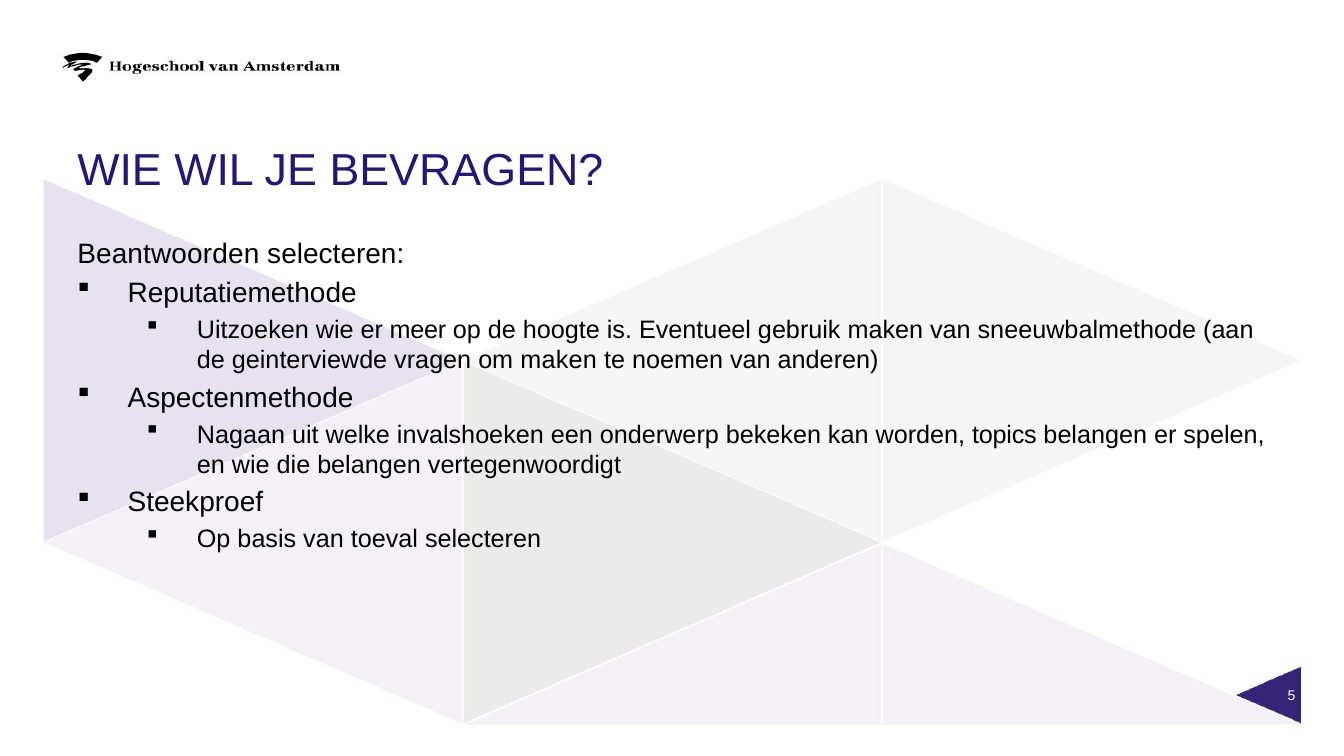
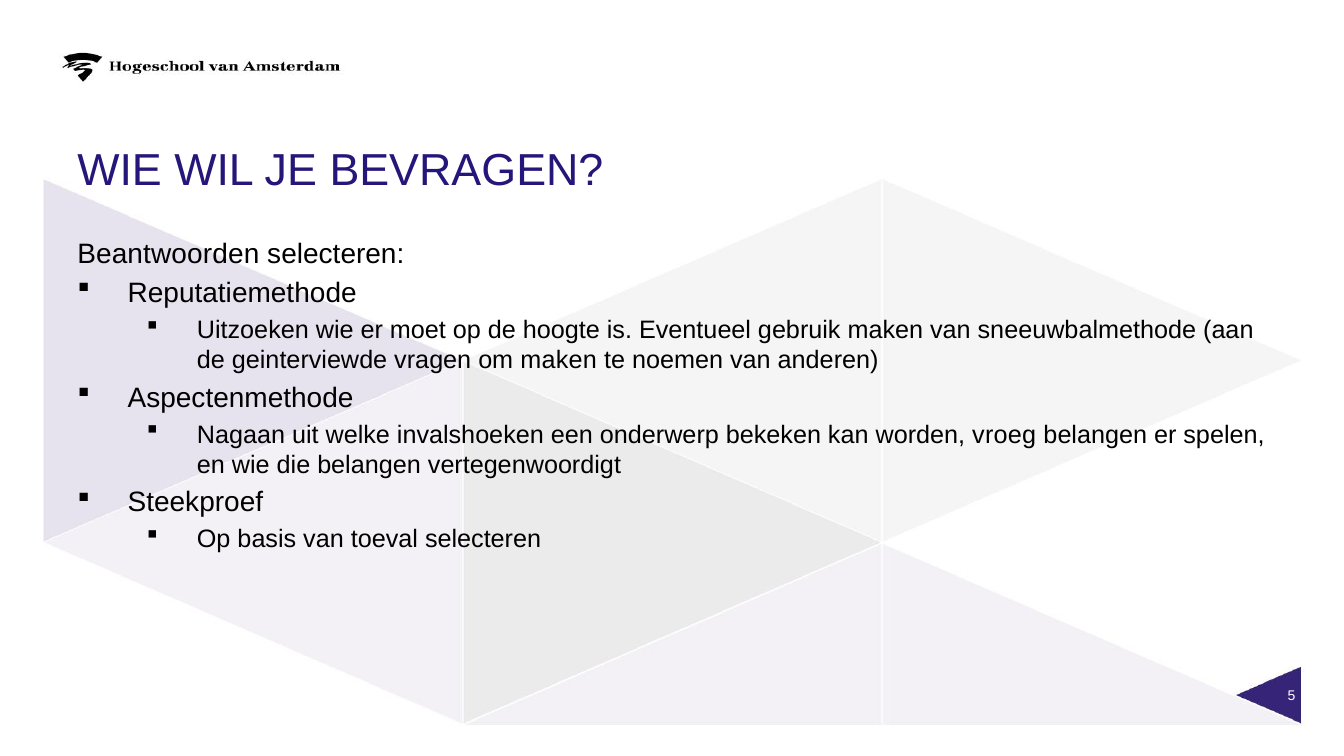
meer: meer -> moet (418, 330)
topics: topics -> vroeg (1004, 435)
